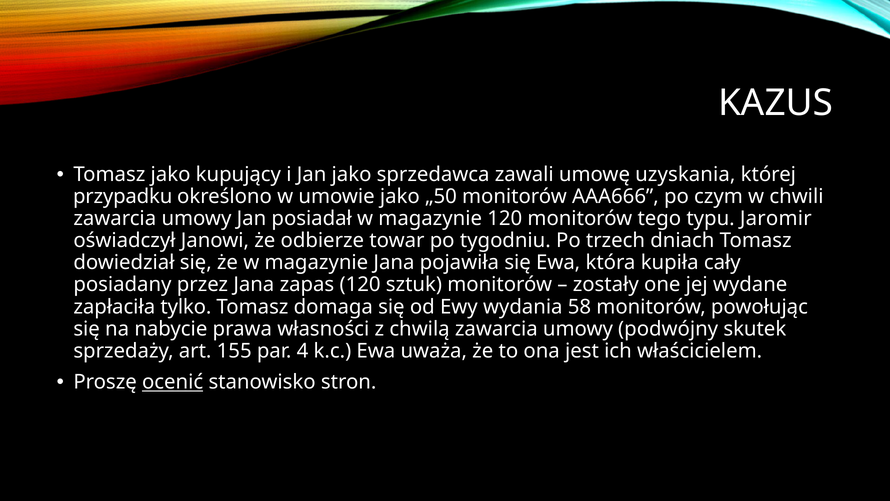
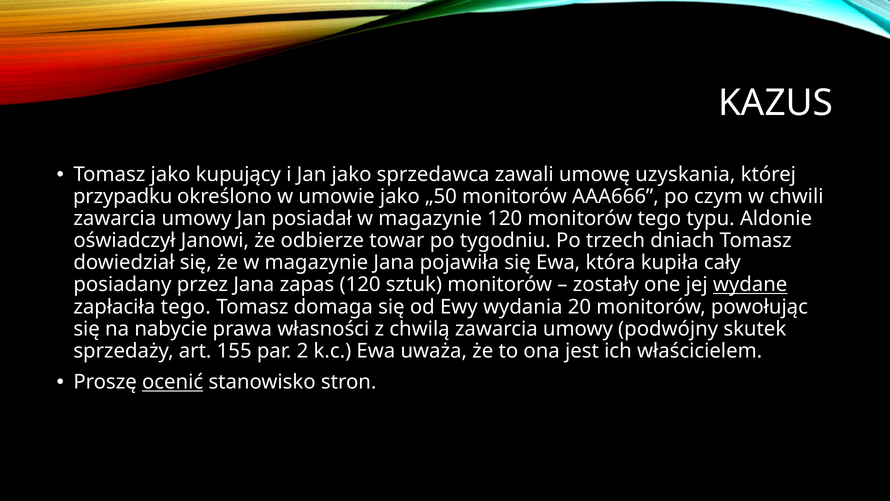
Jaromir: Jaromir -> Aldonie (776, 218)
wydane underline: none -> present (750, 285)
zapłaciła tylko: tylko -> tego (186, 307)
58: 58 -> 20 (579, 307)
4: 4 -> 2 (303, 351)
